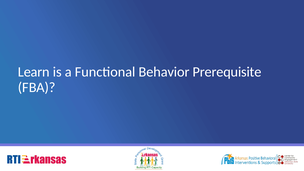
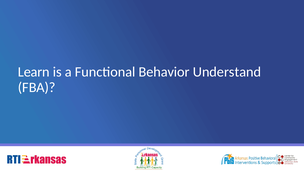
Prerequisite: Prerequisite -> Understand (227, 72)
